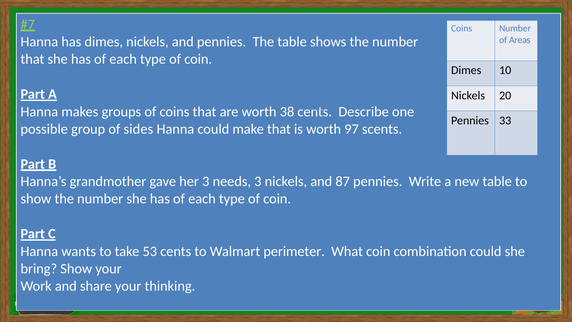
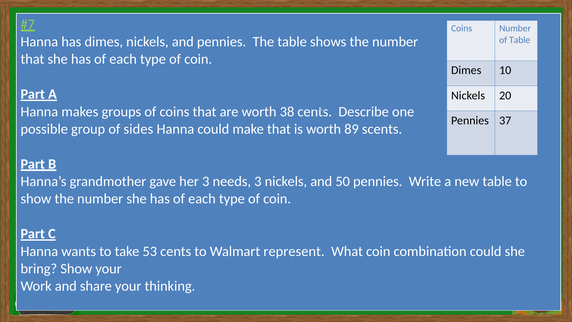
of Areas: Areas -> Table (520, 40)
33: 33 -> 37 (505, 120)
97: 97 -> 89 (352, 129)
87: 87 -> 50 (343, 181)
perimeter: perimeter -> represent (294, 251)
